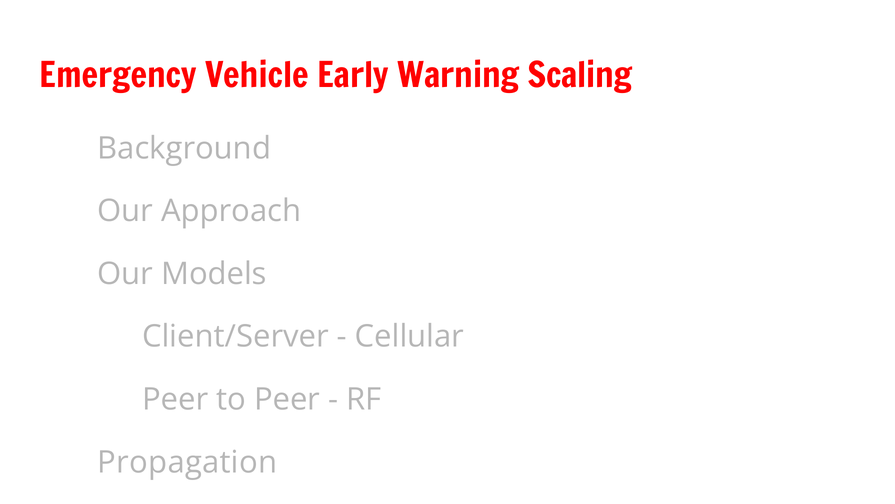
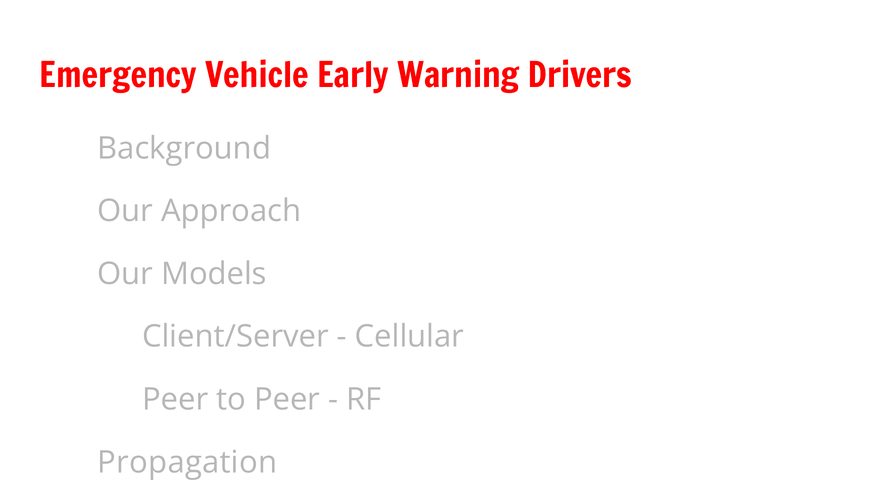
Scaling: Scaling -> Drivers (580, 76)
